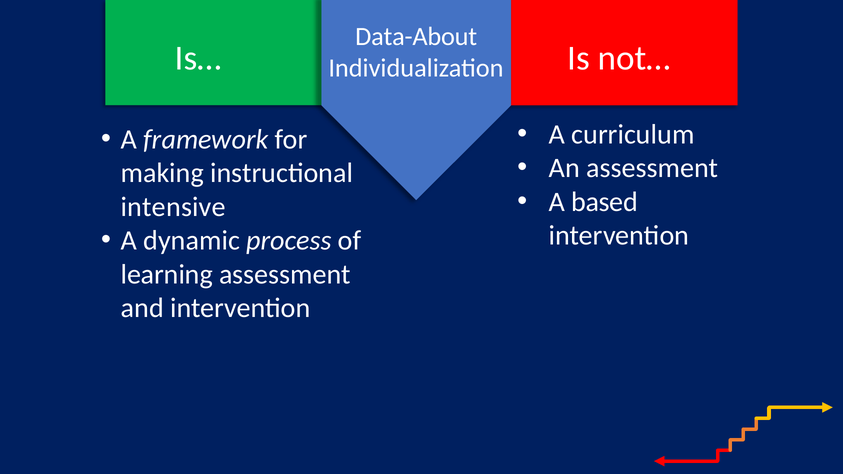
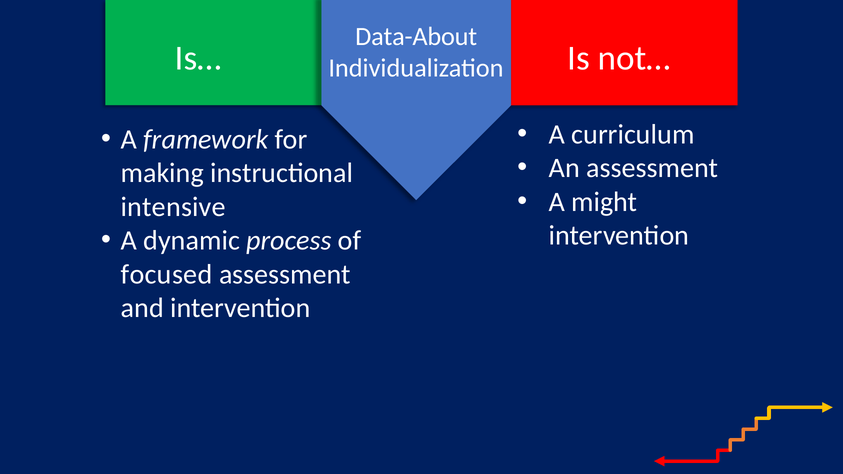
based: based -> might (604, 202)
learning: learning -> focused (167, 274)
